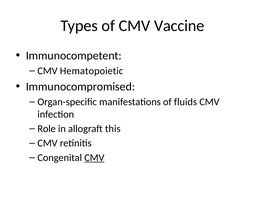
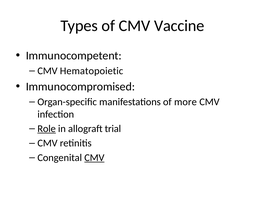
fluids: fluids -> more (185, 102)
Role underline: none -> present (47, 129)
this: this -> trial (113, 129)
